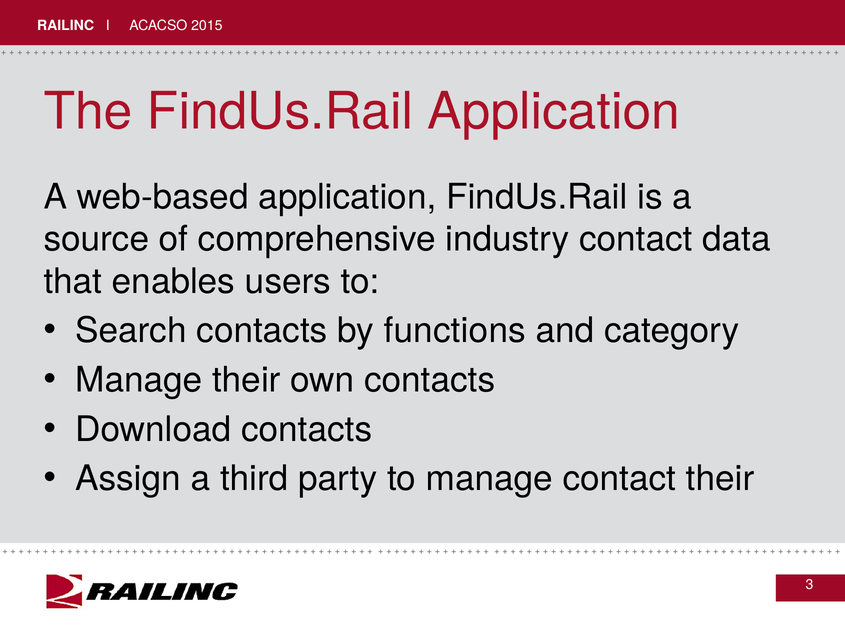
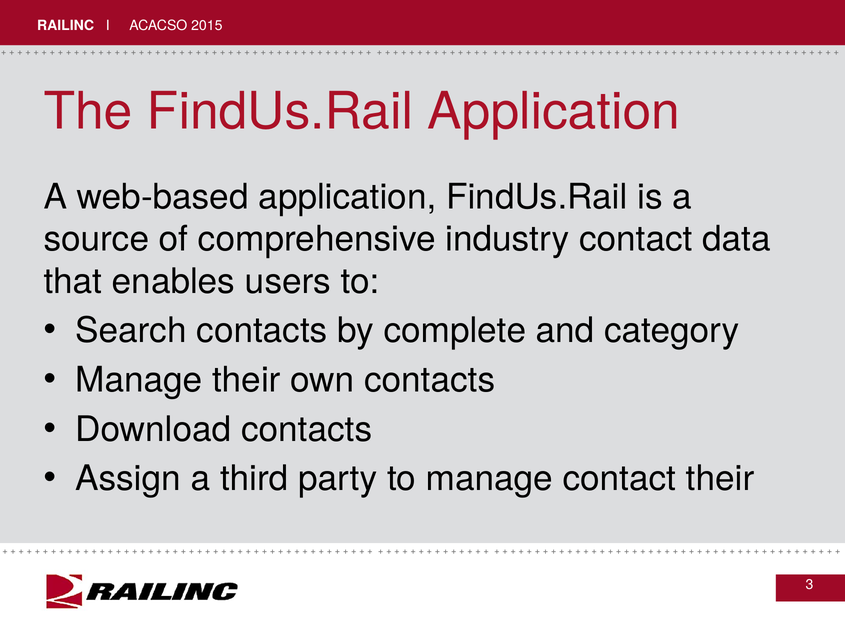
functions: functions -> complete (455, 331)
